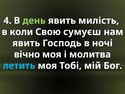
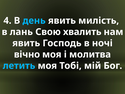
день colour: light green -> light blue (34, 21)
коли: коли -> лань (21, 32)
сумуєш: сумуєш -> хвалить (82, 32)
